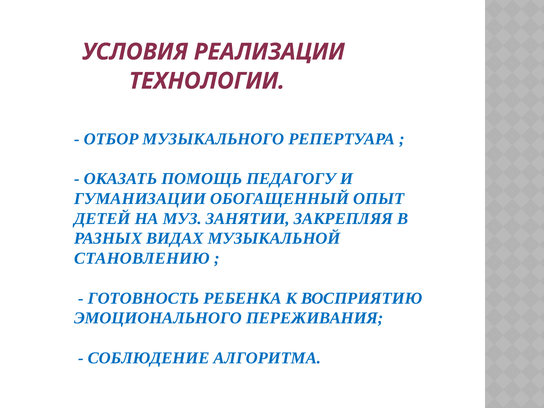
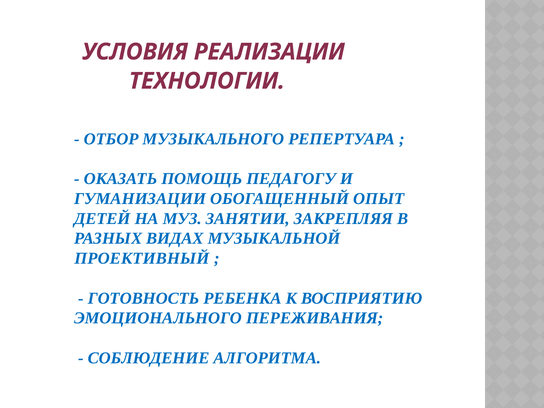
СТАНОВЛЕНИЮ: СТАНОВЛЕНИЮ -> ПРОЕКТИВНЫЙ (142, 258)
